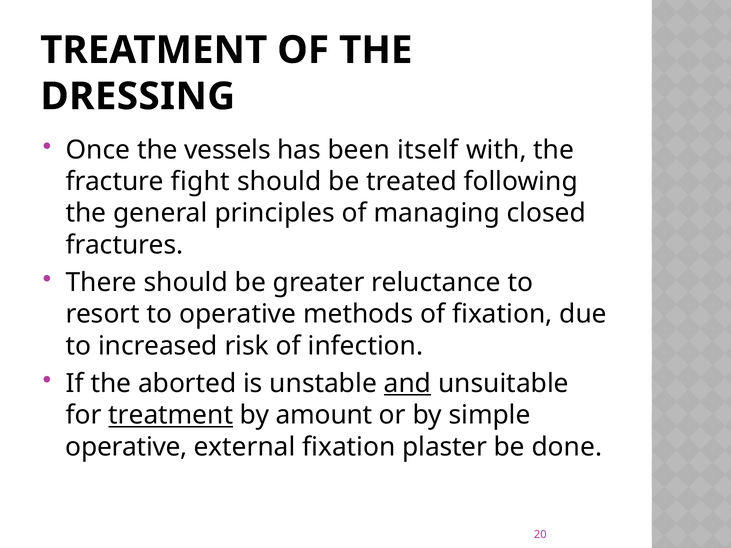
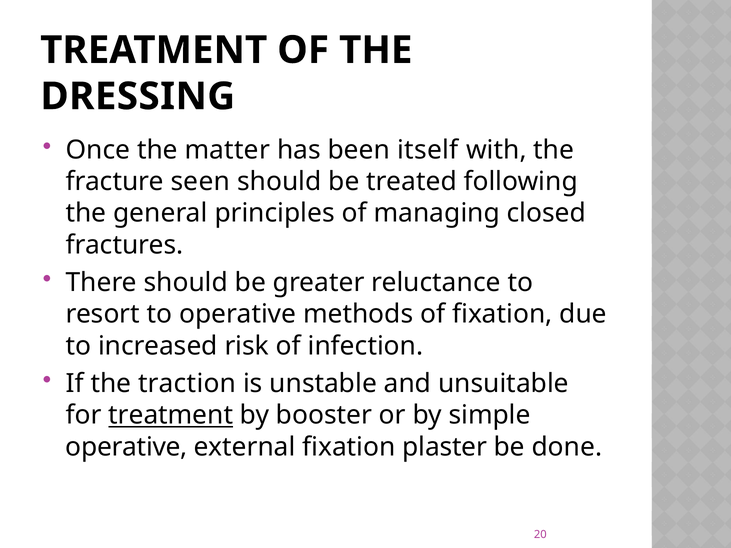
vessels: vessels -> matter (227, 150)
fight: fight -> seen (200, 182)
aborted: aborted -> traction (187, 384)
and underline: present -> none (408, 384)
amount: amount -> booster (324, 415)
